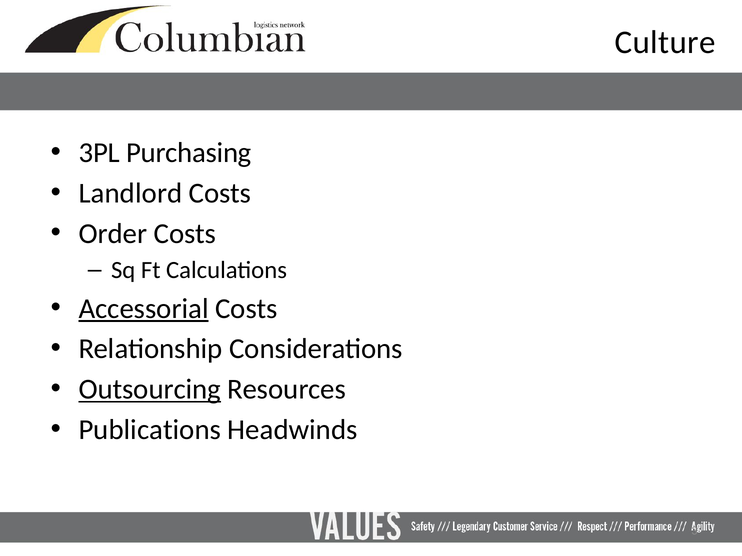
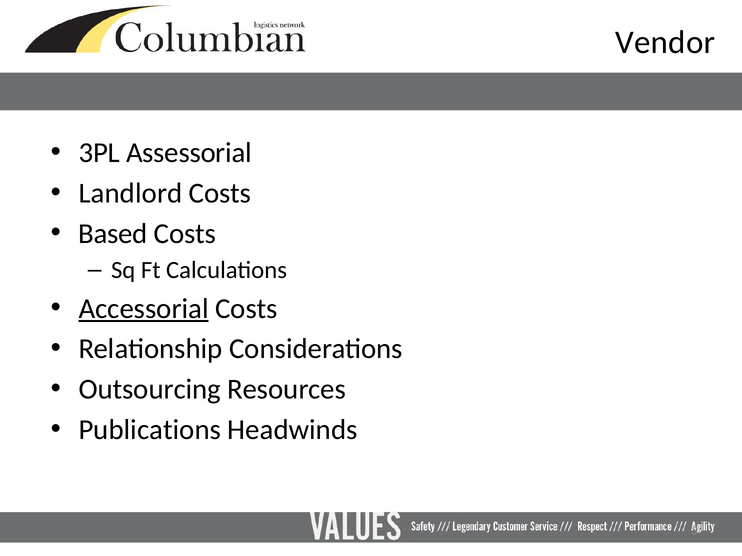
Culture: Culture -> Vendor (665, 42)
Purchasing: Purchasing -> Assessorial (189, 153)
Order: Order -> Based (113, 234)
Outsourcing underline: present -> none (150, 390)
